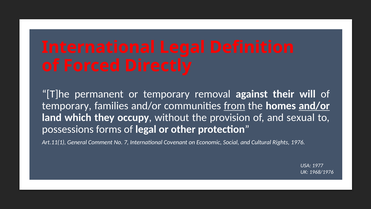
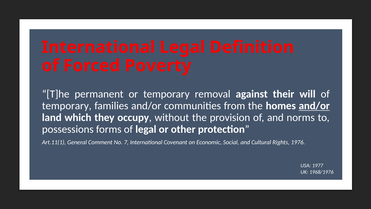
Directly: Directly -> Poverty (158, 66)
from underline: present -> none (235, 106)
sexual: sexual -> norms (301, 117)
